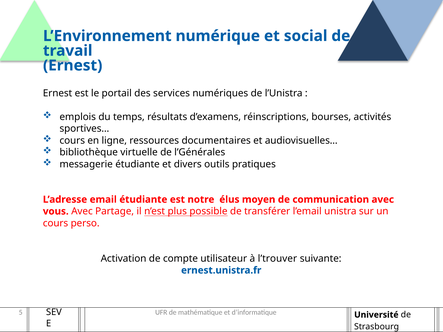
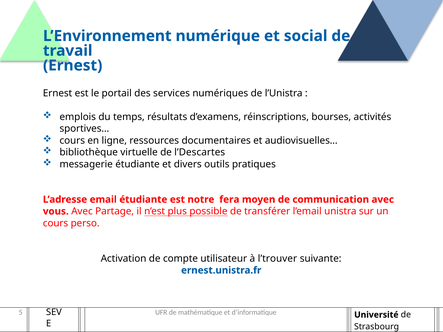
l’Générales: l’Générales -> l’Descartes (200, 152)
élus: élus -> fera (229, 200)
